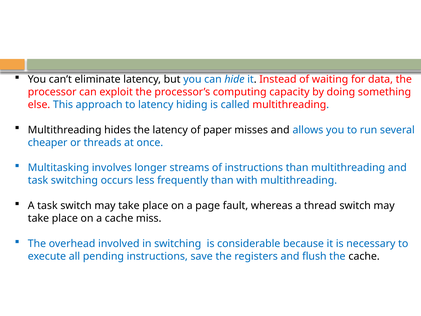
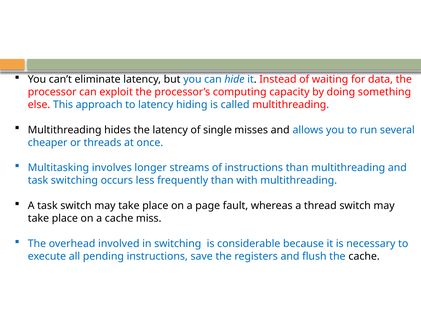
paper: paper -> single (218, 130)
